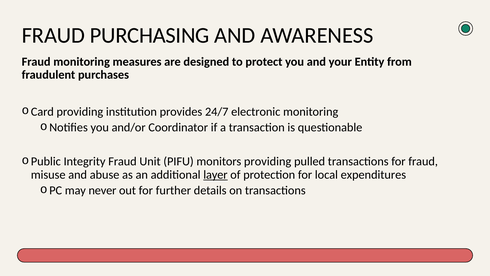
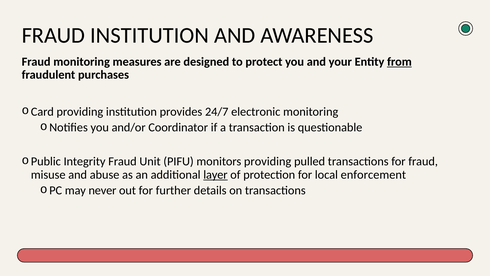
FRAUD PURCHASING: PURCHASING -> INSTITUTION (150, 36)
from underline: none -> present (399, 62)
expenditures: expenditures -> enforcement (373, 175)
